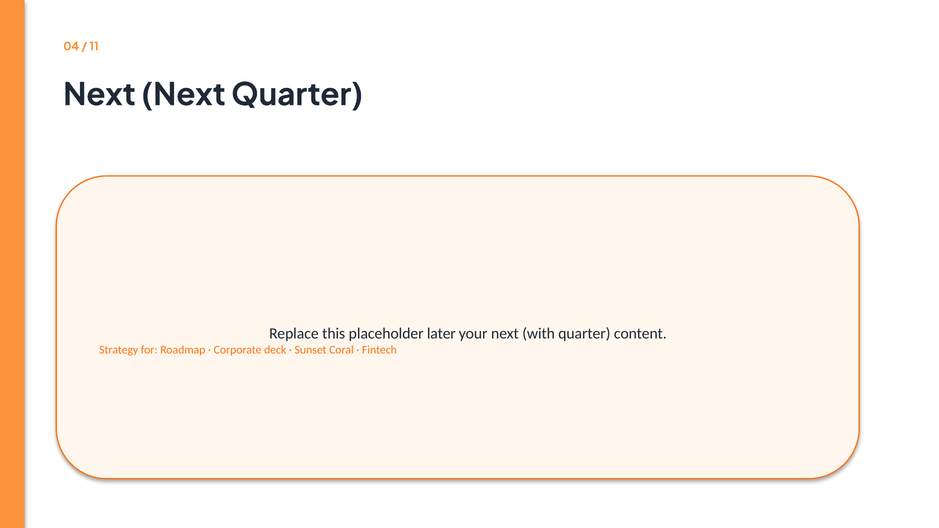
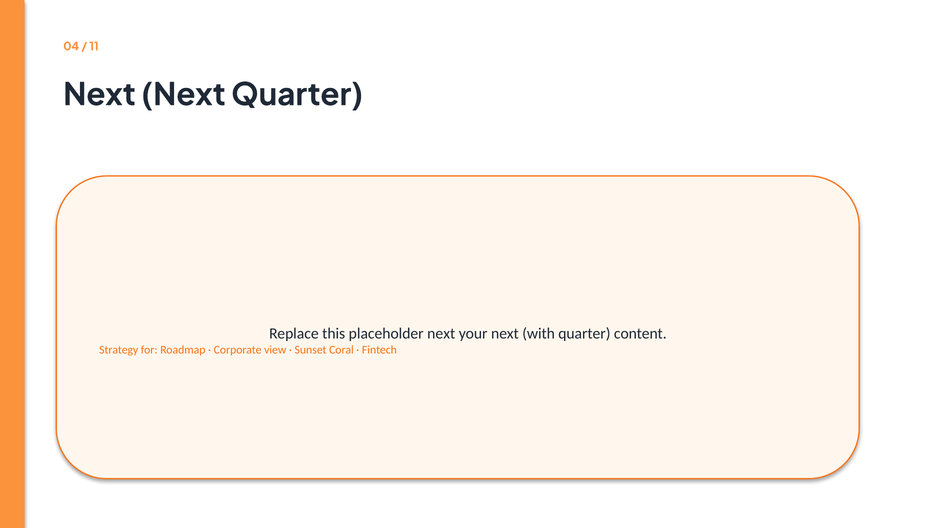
placeholder later: later -> next (441, 334)
deck: deck -> view (275, 350)
